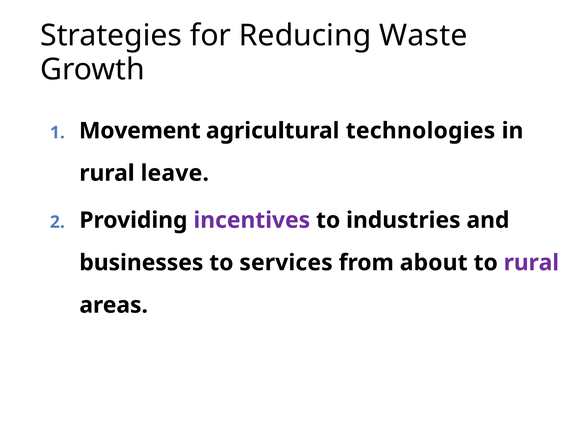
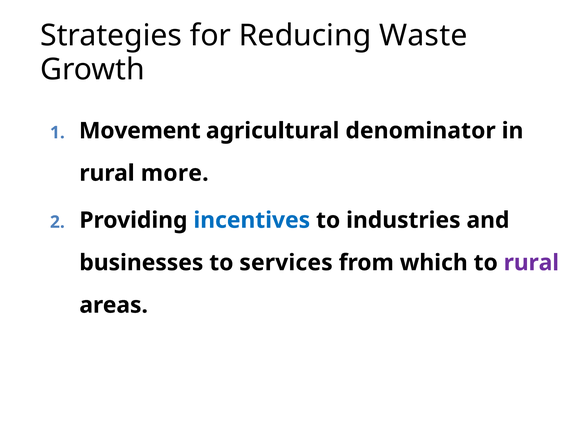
technologies: technologies -> denominator (421, 131)
leave: leave -> more (175, 173)
incentives colour: purple -> blue (252, 220)
about: about -> which (434, 263)
